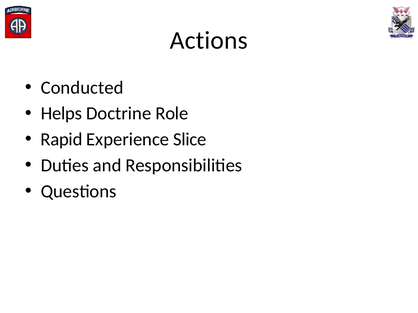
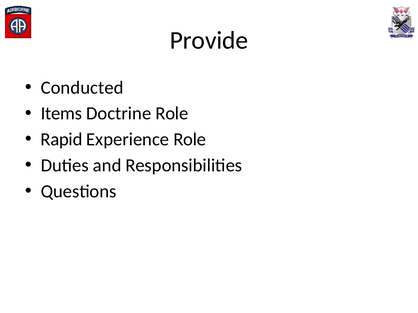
Actions: Actions -> Provide (209, 40)
Helps: Helps -> Items (61, 114)
Experience Slice: Slice -> Role (190, 140)
